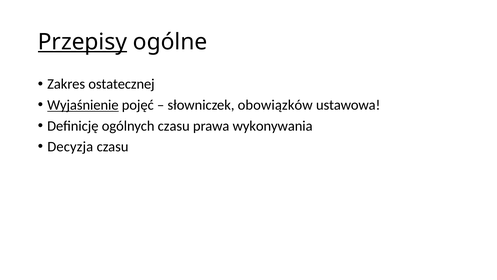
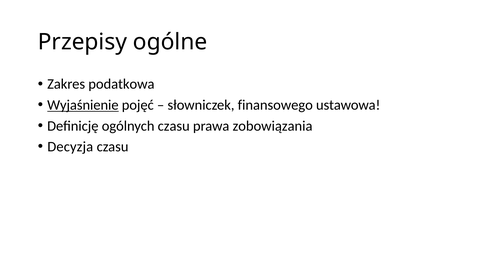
Przepisy underline: present -> none (82, 42)
ostatecznej: ostatecznej -> podatkowa (121, 84)
obowiązków: obowiązków -> finansowego (275, 105)
wykonywania: wykonywania -> zobowiązania (273, 126)
